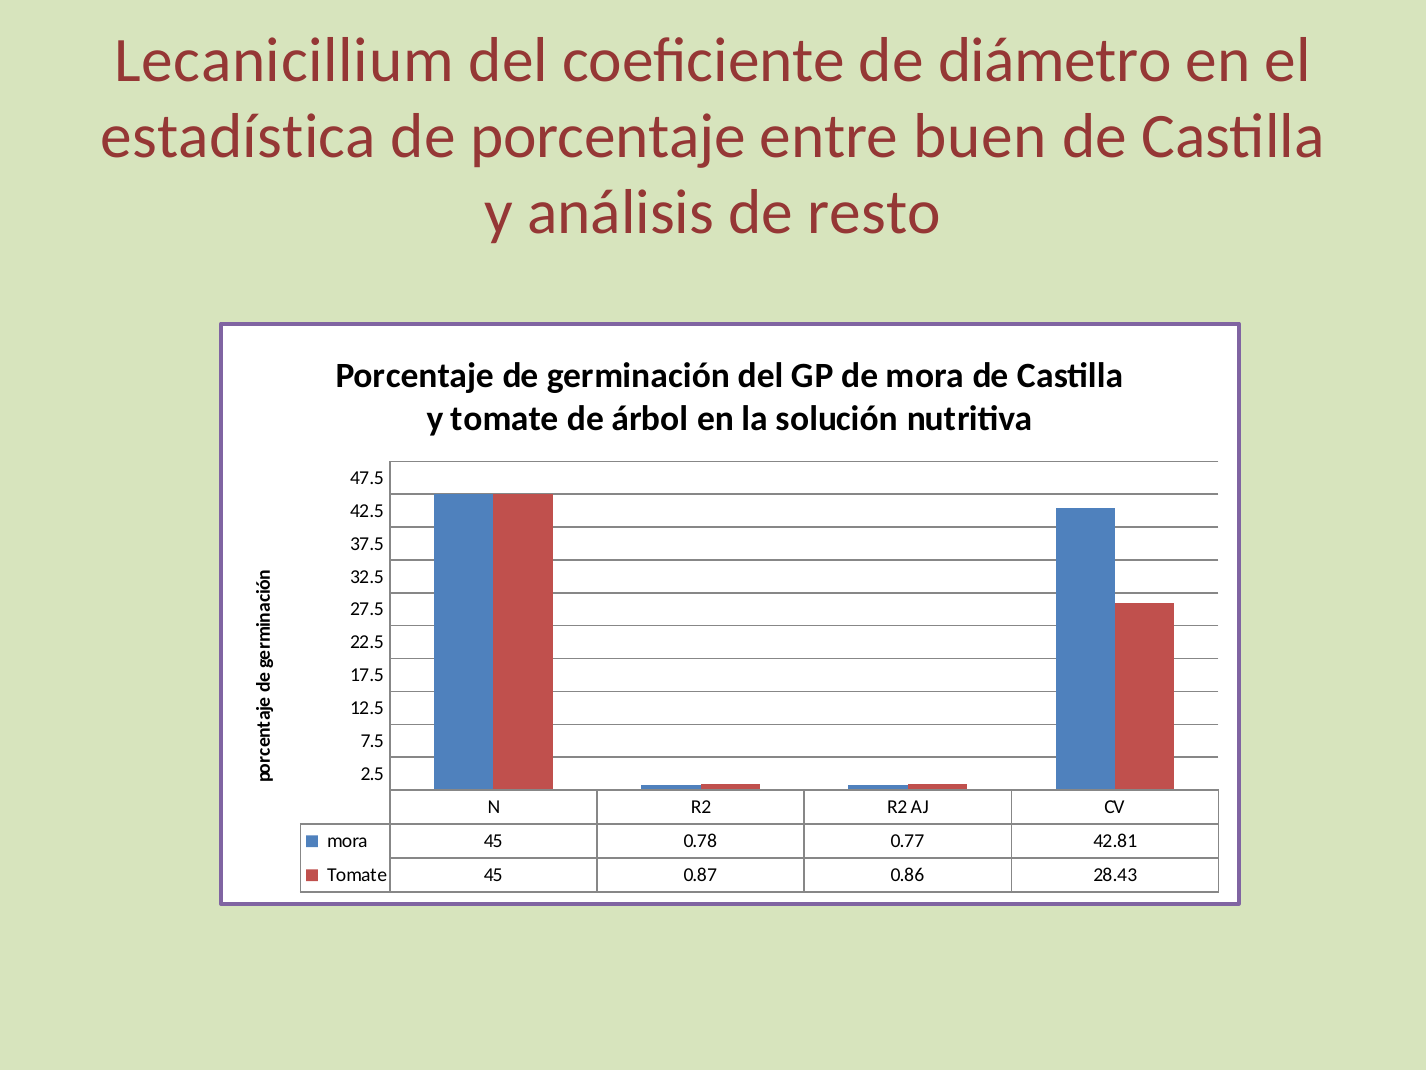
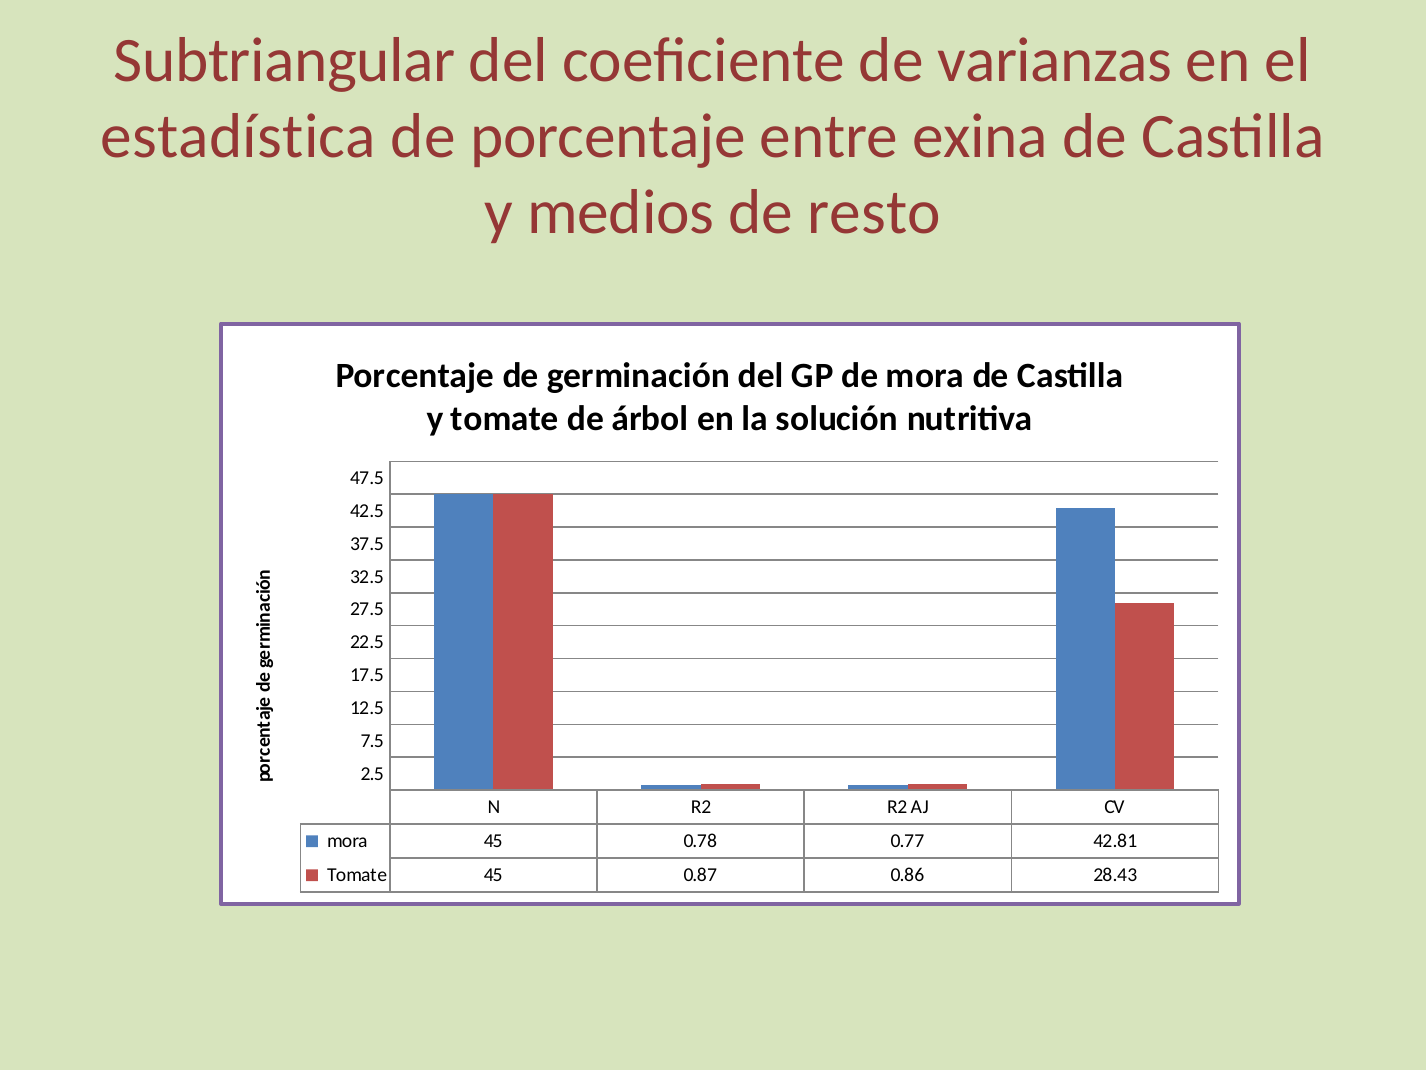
Lecanicillium: Lecanicillium -> Subtriangular (285, 60)
diámetro: diámetro -> varianzas (1055, 60)
buen: buen -> exina (980, 136)
análisis: análisis -> medios (621, 212)
